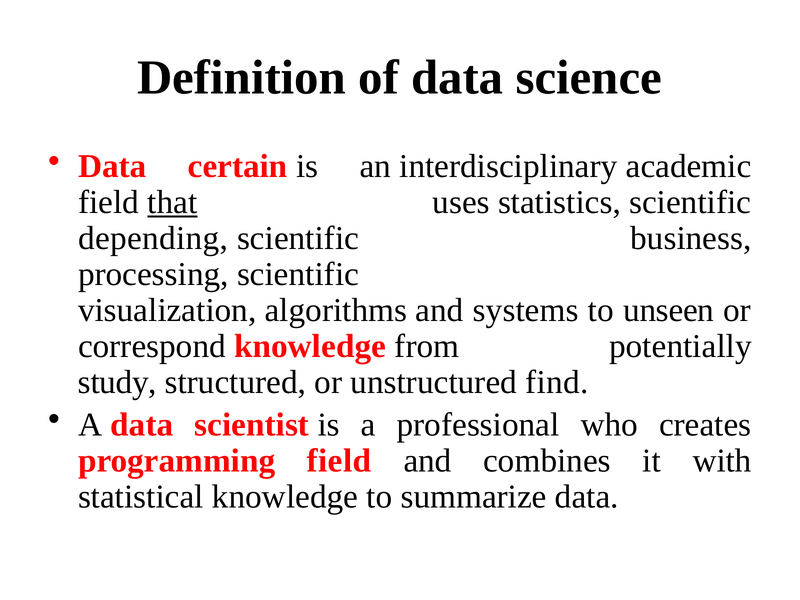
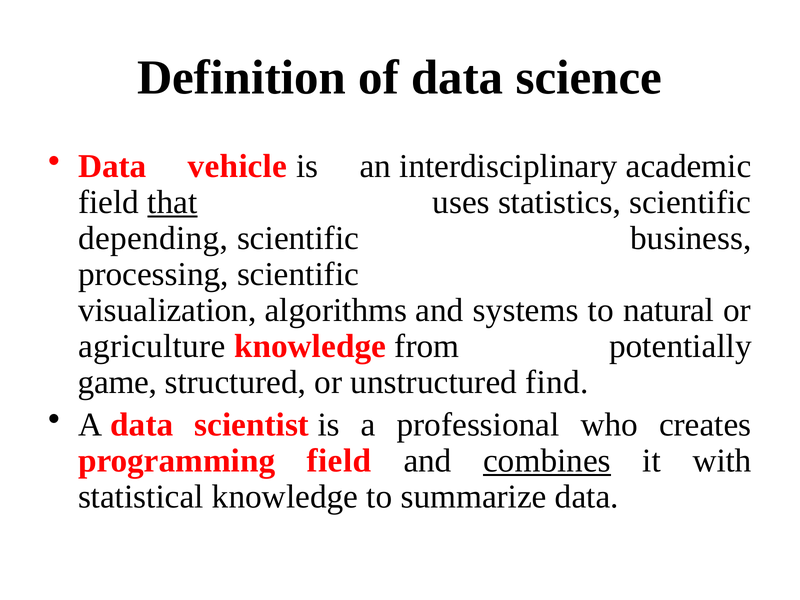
certain: certain -> vehicle (238, 166)
unseen: unseen -> natural (669, 310)
correspond: correspond -> agriculture (152, 346)
study: study -> game (117, 382)
combines underline: none -> present (547, 461)
